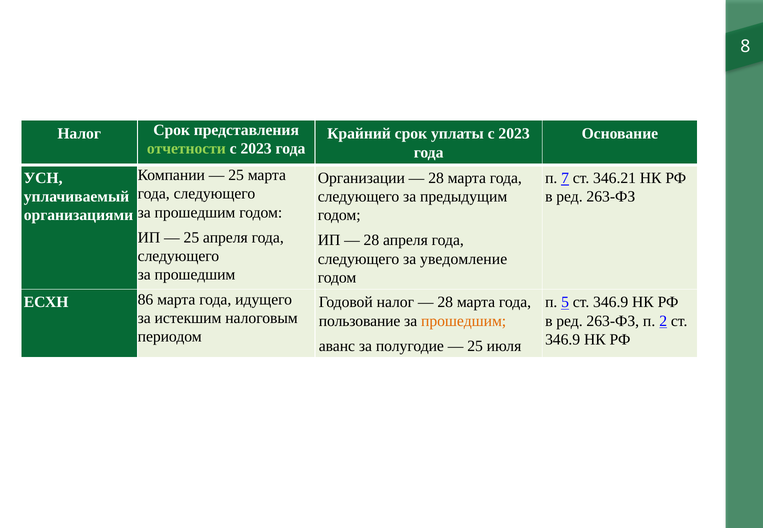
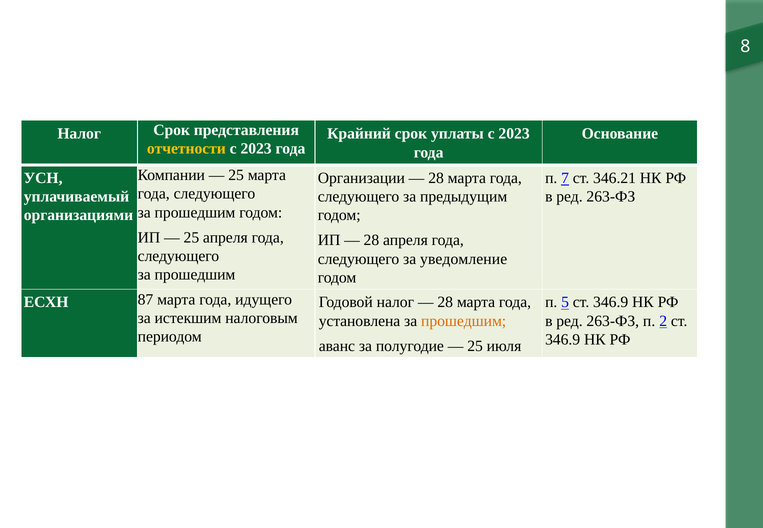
отчетности colour: light green -> yellow (186, 149)
86: 86 -> 87 (145, 300)
пользование: пользование -> установлена (360, 321)
